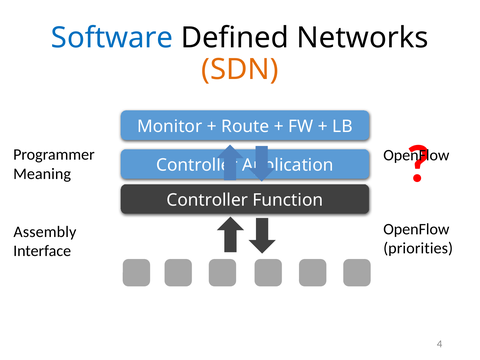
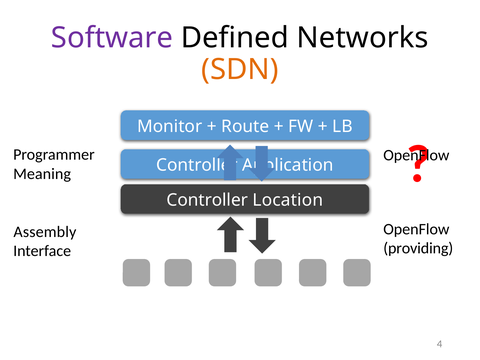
Software colour: blue -> purple (112, 38)
Function: Function -> Location (288, 200)
priorities: priorities -> providing (418, 248)
